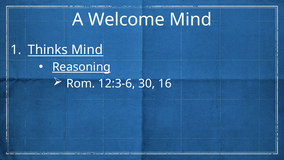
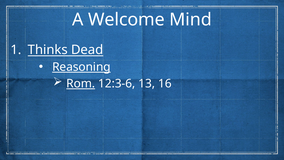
Thinks Mind: Mind -> Dead (87, 50)
Rom underline: none -> present (81, 84)
30: 30 -> 13 (147, 84)
